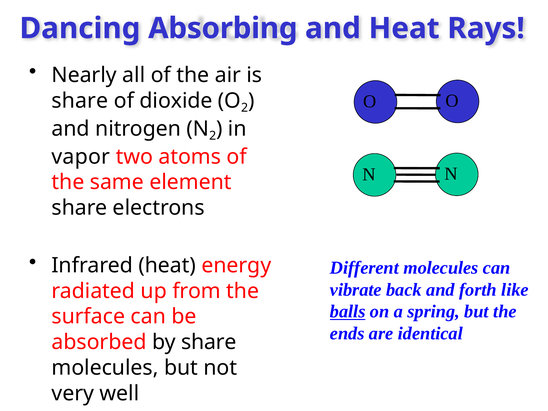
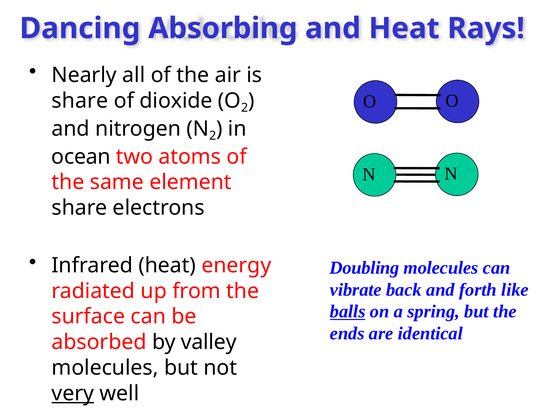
vapor: vapor -> ocean (81, 157)
Different: Different -> Doubling (364, 268)
by share: share -> valley (209, 342)
very underline: none -> present (73, 393)
